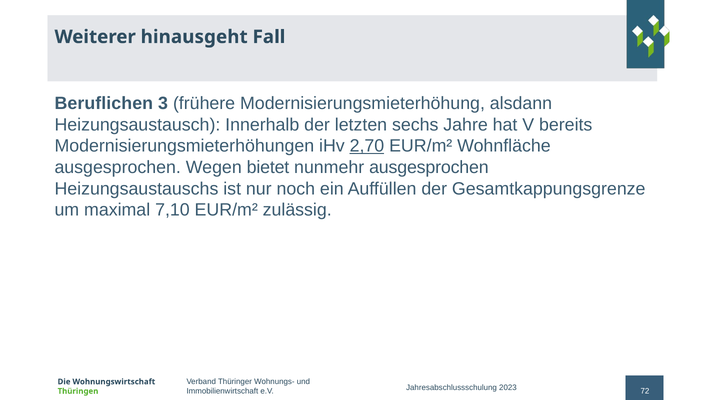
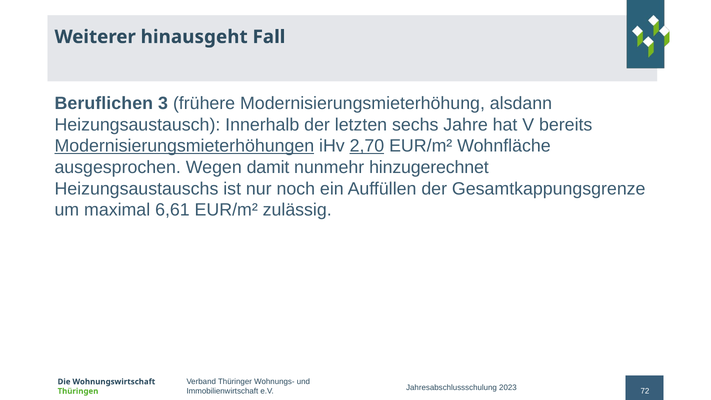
Modernisierungsmieterhöhungen underline: none -> present (184, 146)
bietet: bietet -> damit (268, 167)
nunmehr ausgesprochen: ausgesprochen -> hinzugerechnet (429, 167)
7,10: 7,10 -> 6,61 (172, 210)
